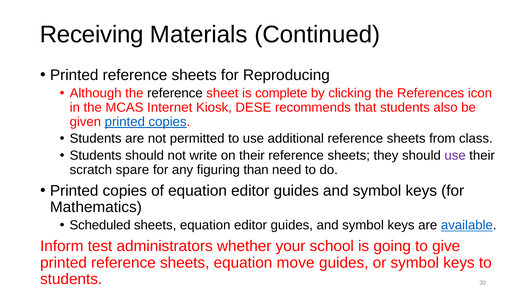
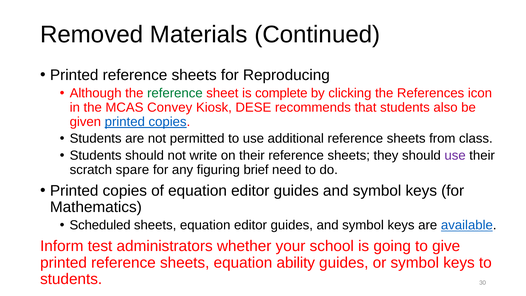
Receiving: Receiving -> Removed (92, 34)
reference colour: black -> green (175, 93)
Internet: Internet -> Convey (170, 107)
than: than -> brief (256, 170)
move: move -> ability (296, 263)
